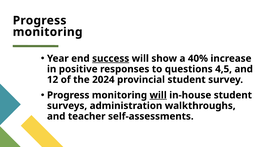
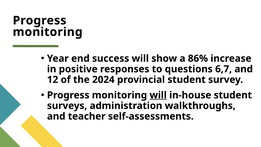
success underline: present -> none (111, 58)
40%: 40% -> 86% (198, 58)
4,5: 4,5 -> 6,7 (224, 69)
